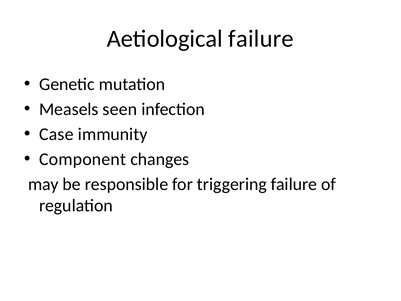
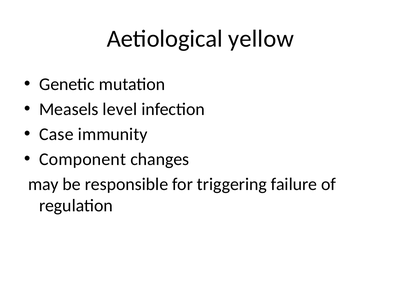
Aetiological failure: failure -> yellow (261, 39)
seen: seen -> level (120, 109)
